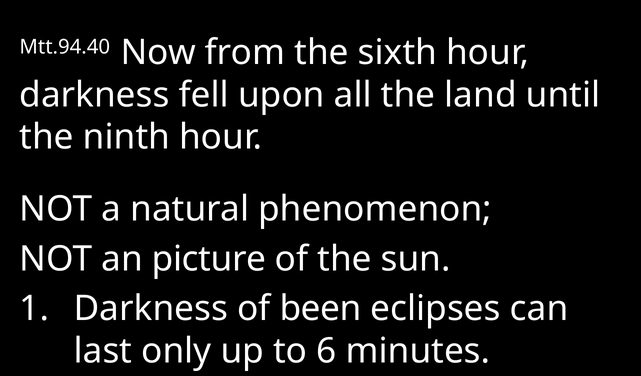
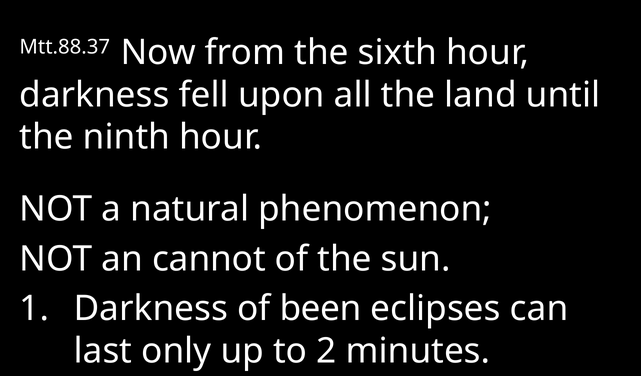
Mtt.94.40: Mtt.94.40 -> Mtt.88.37 (65, 47)
picture: picture -> cannot (209, 259)
6: 6 -> 2 (326, 351)
